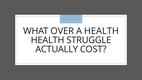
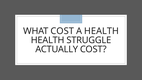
WHAT OVER: OVER -> COST (62, 31)
